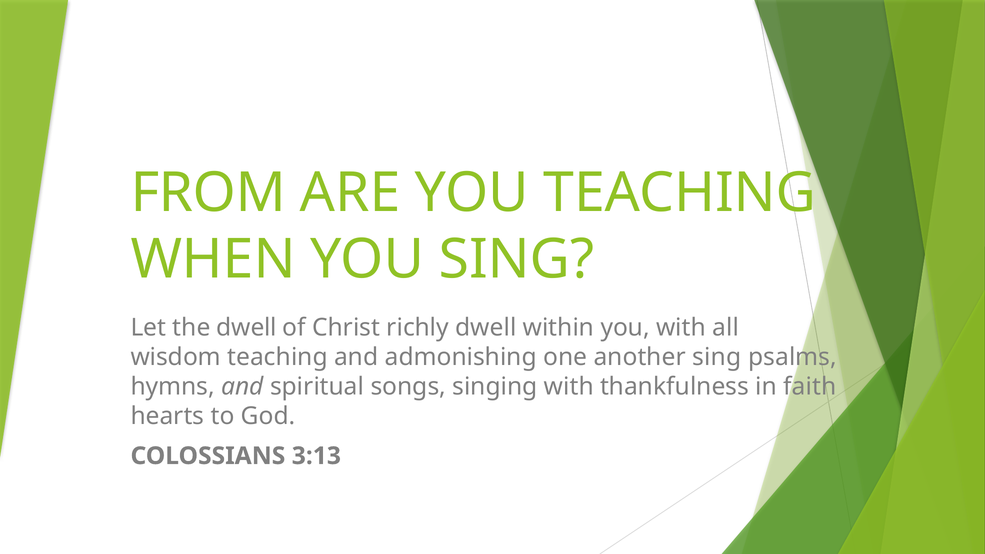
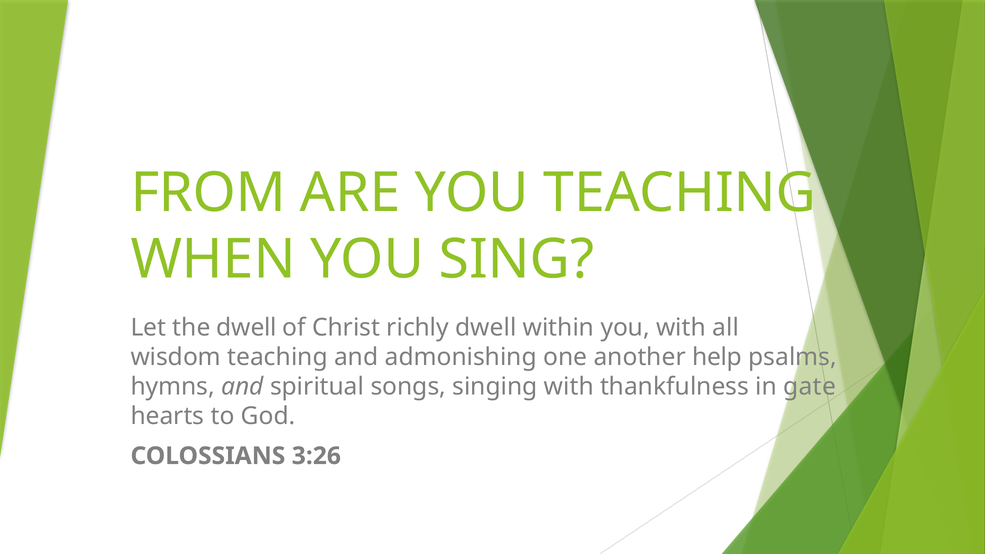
another sing: sing -> help (717, 357)
faith: faith -> gate (810, 387)
3:13: 3:13 -> 3:26 (316, 456)
